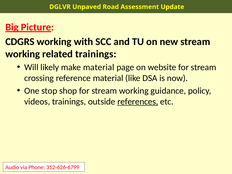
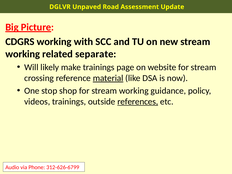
related trainings: trainings -> separate (96, 54)
make material: material -> trainings (99, 67)
material underline: none -> present (108, 78)
